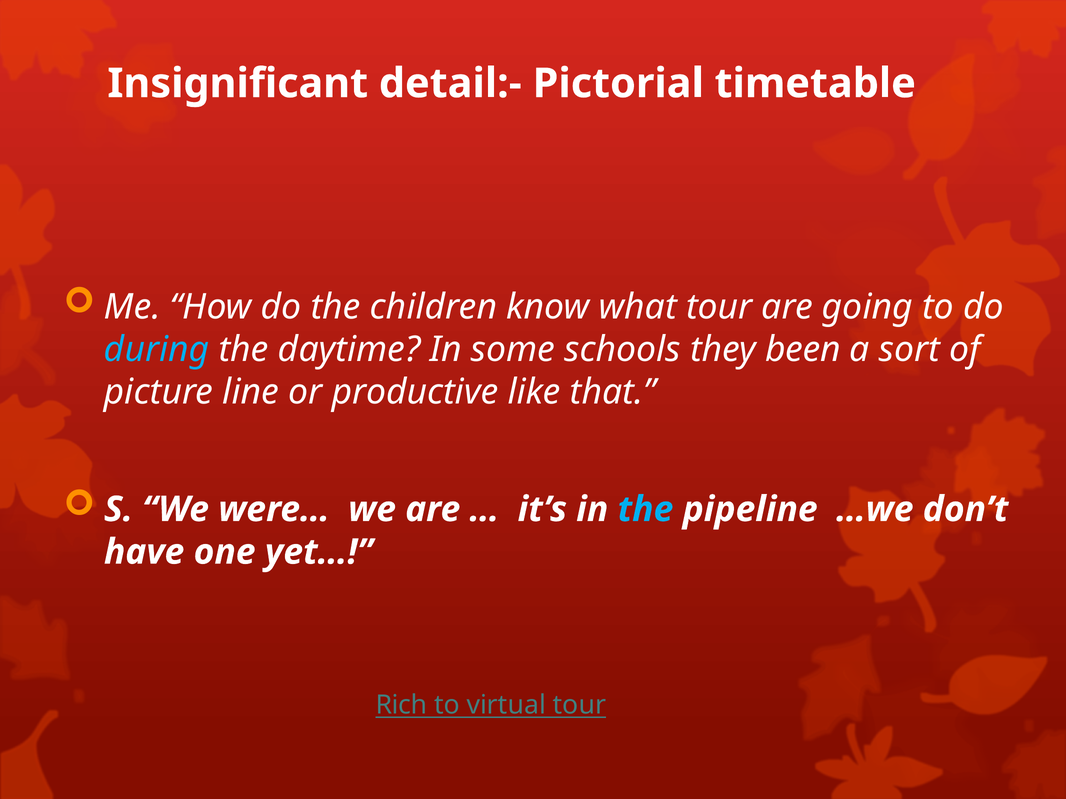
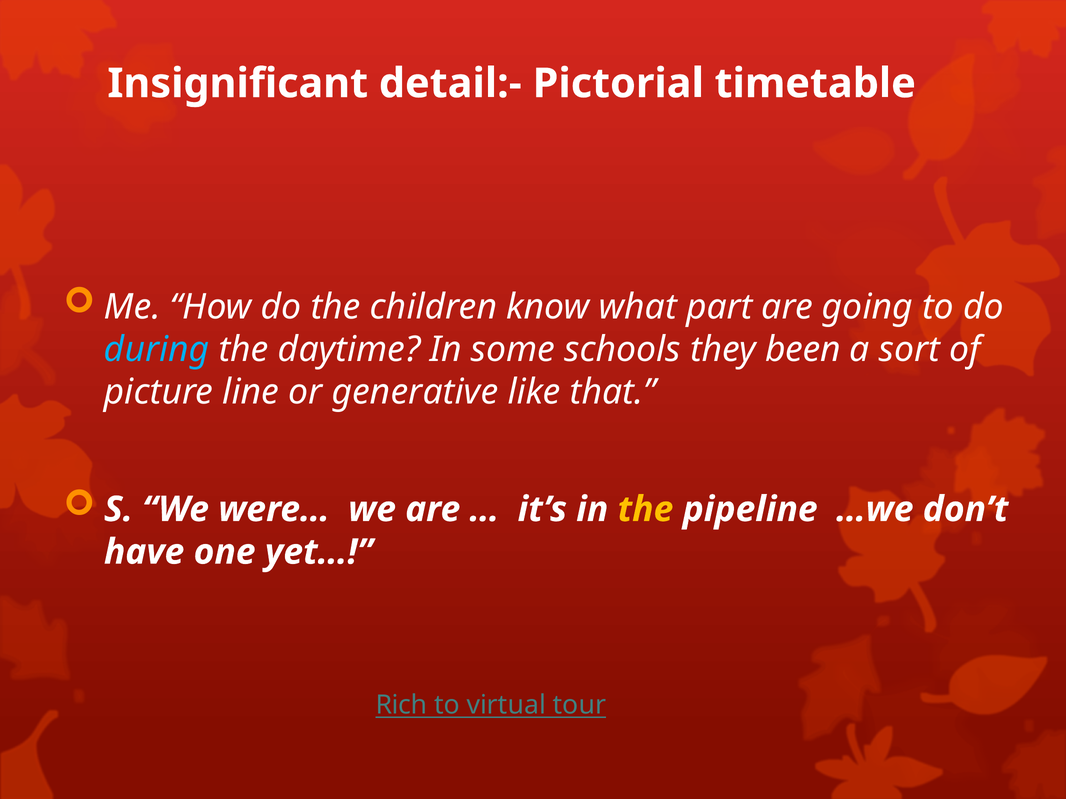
what tour: tour -> part (719, 307)
productive: productive -> generative (415, 392)
the colour: light blue -> yellow (645, 510)
